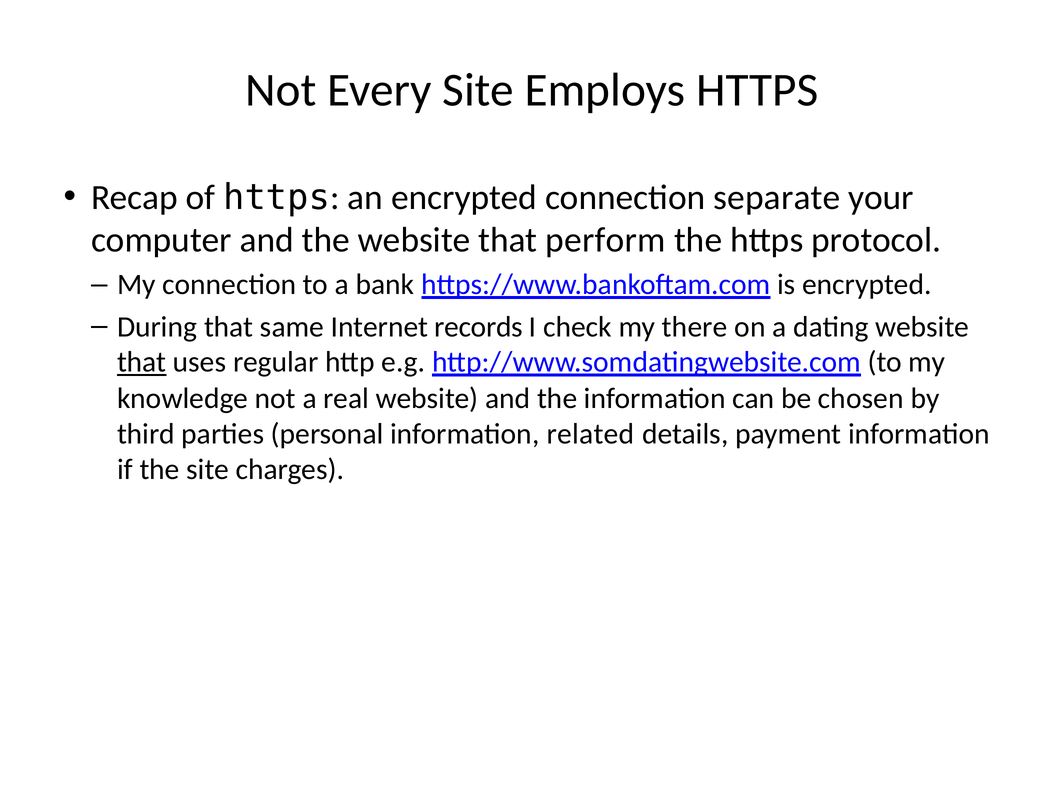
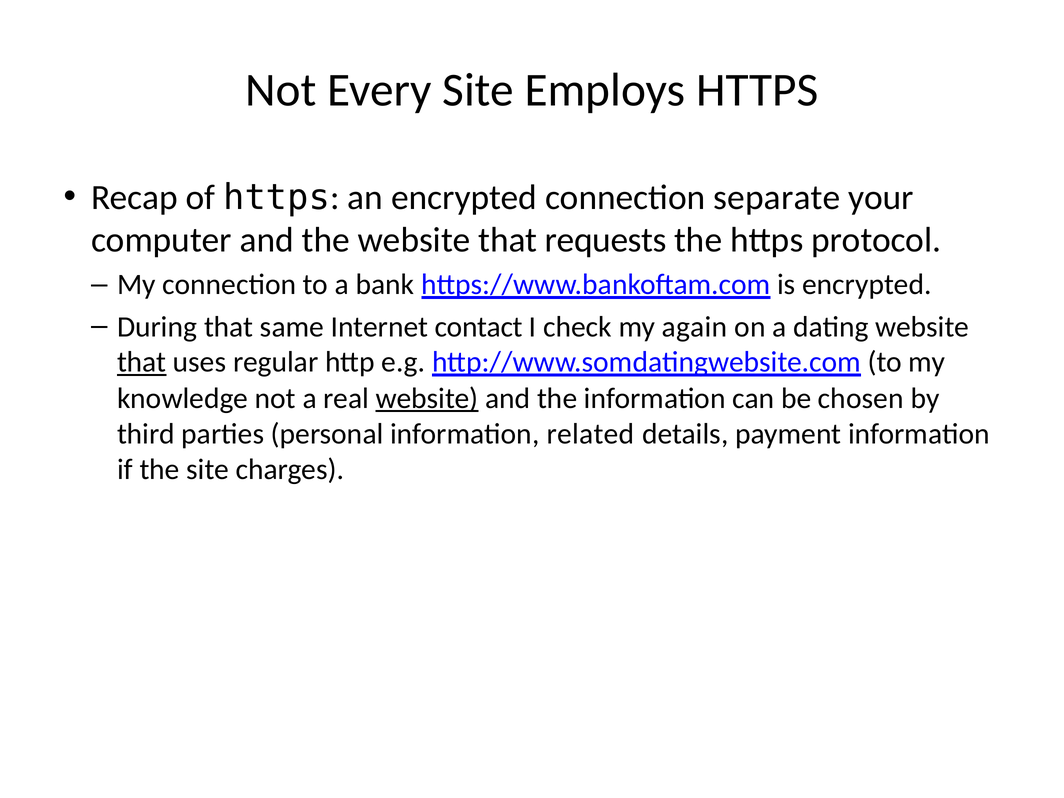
perform: perform -> requests (606, 240)
records: records -> contact (479, 327)
there: there -> again (695, 327)
website underline: none -> present (427, 398)
